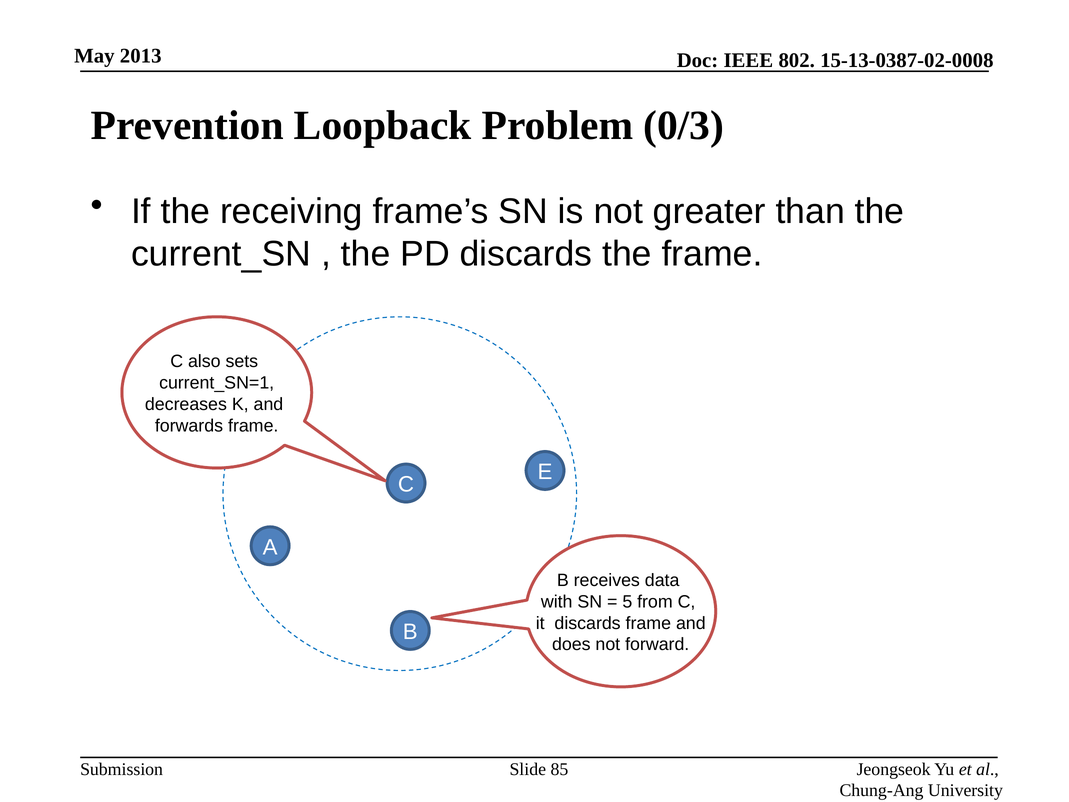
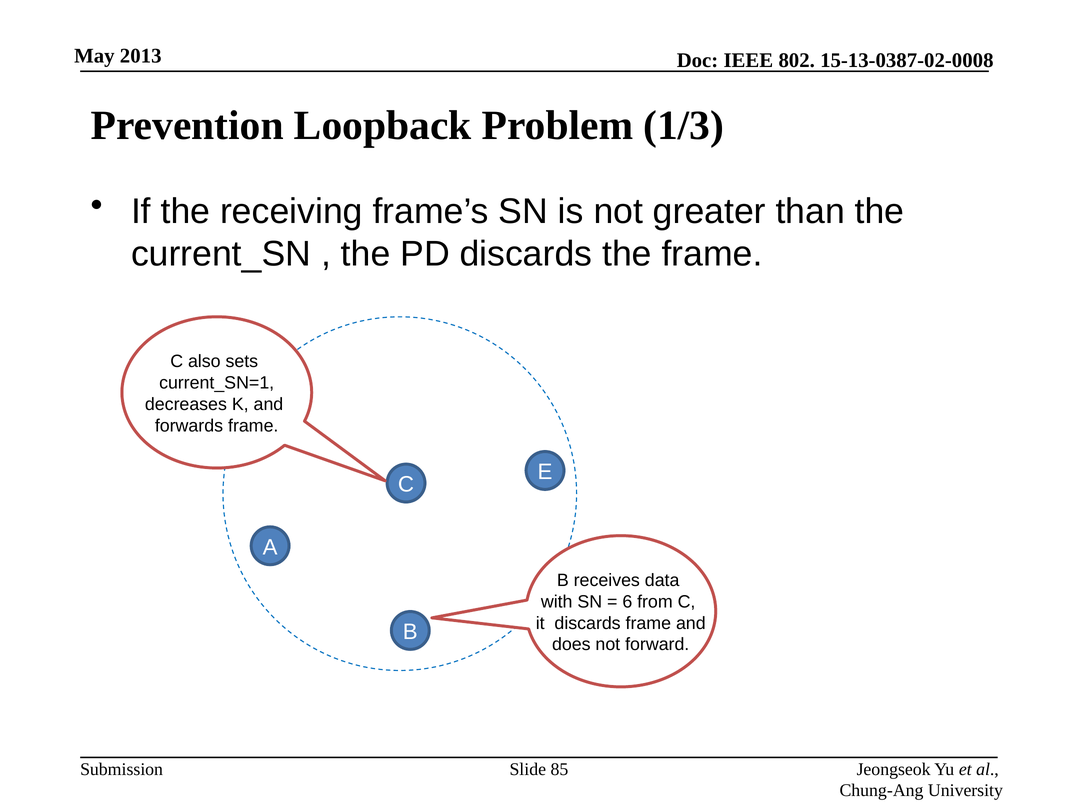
0/3: 0/3 -> 1/3 (684, 126)
5: 5 -> 6 (627, 602)
